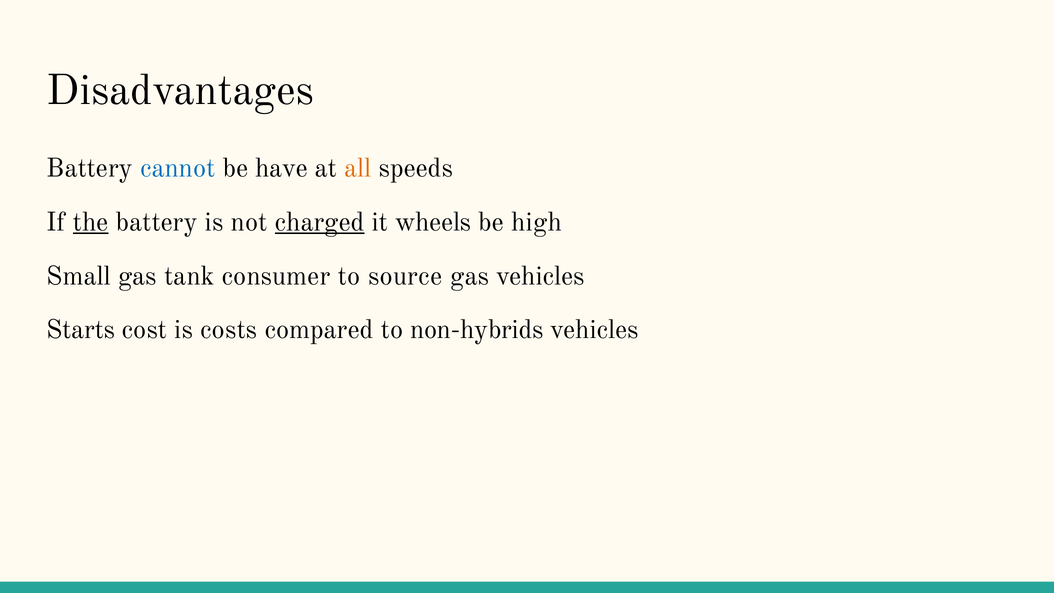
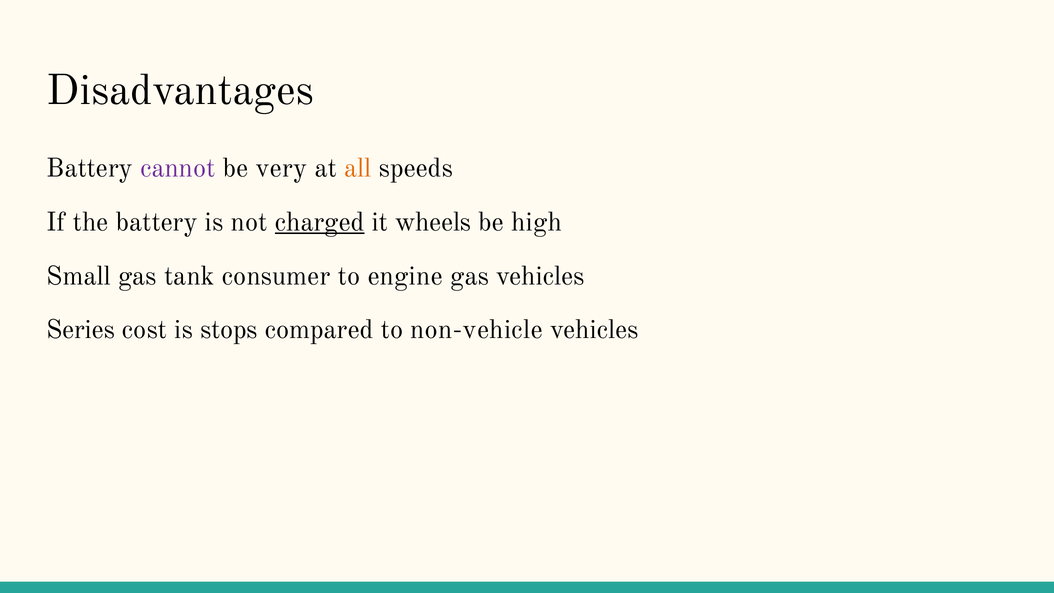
cannot colour: blue -> purple (178, 168)
have: have -> very (281, 168)
the underline: present -> none (91, 222)
source: source -> engine (405, 276)
Starts: Starts -> Series (81, 330)
costs: costs -> stops (229, 330)
non-hybrids: non-hybrids -> non-vehicle (477, 330)
